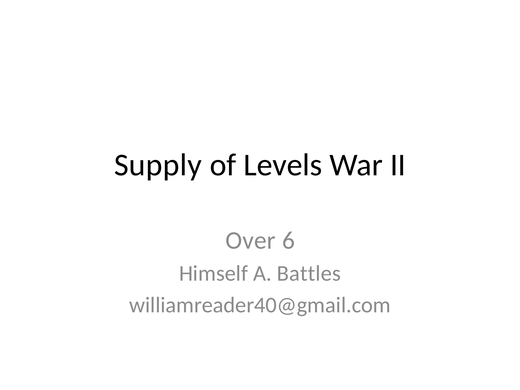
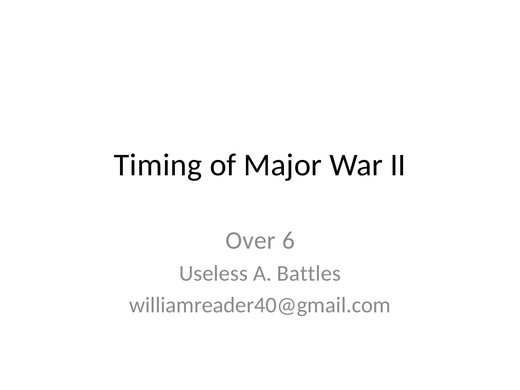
Supply: Supply -> Timing (158, 165)
Levels: Levels -> Major (283, 165)
Himself: Himself -> Useless (213, 274)
